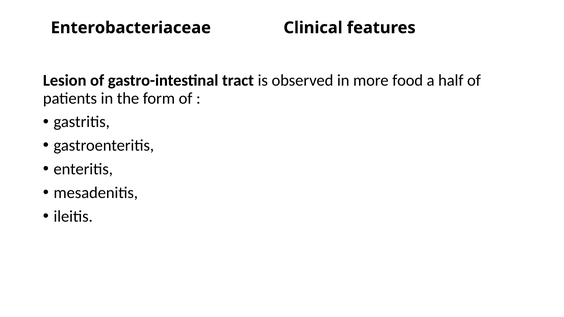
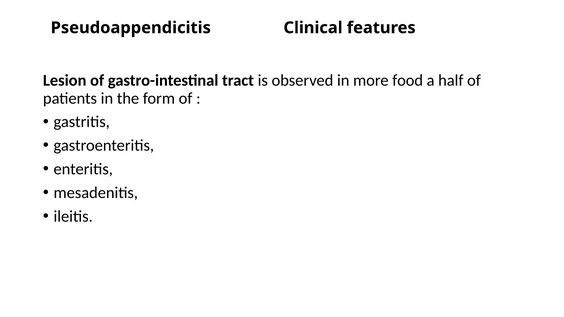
Enterobacteriaceae: Enterobacteriaceae -> Pseudoappendicitis (131, 28)
